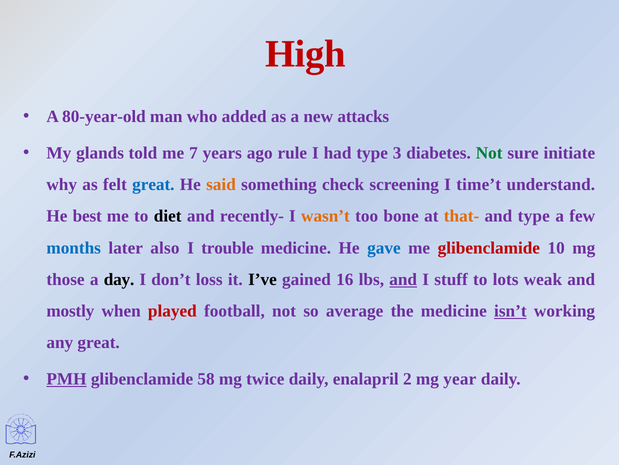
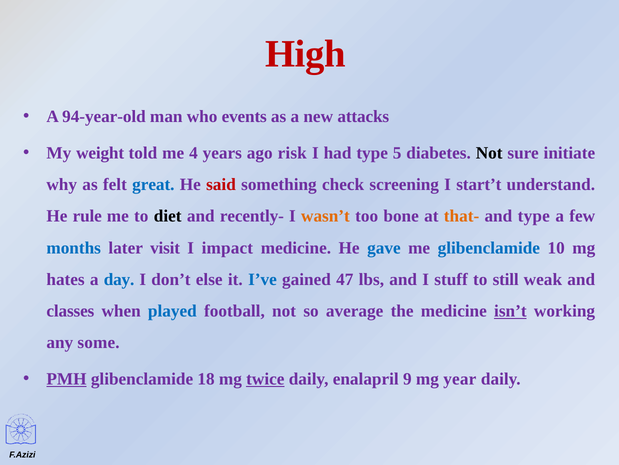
80-year-old: 80-year-old -> 94-year-old (104, 116)
added: added -> events (244, 116)
glands: glands -> weight (100, 153)
7: 7 -> 4 (193, 153)
rule: rule -> risk (292, 153)
3: 3 -> 5 (397, 153)
Not colour: green -> black (489, 153)
said colour: orange -> red (221, 184)
time’t: time’t -> start’t (479, 184)
best: best -> rule (87, 216)
also: also -> visit (165, 247)
trouble: trouble -> impact (227, 247)
glibenclamide colour: red -> blue (489, 247)
those: those -> hates (66, 279)
day colour: black -> blue (119, 279)
loss: loss -> else (209, 279)
I’ve colour: black -> blue (262, 279)
16: 16 -> 47 (345, 279)
and underline: present -> none (403, 279)
lots: lots -> still (506, 279)
mostly: mostly -> classes (70, 311)
played colour: red -> blue (172, 311)
any great: great -> some (99, 342)
58: 58 -> 18 (206, 379)
twice underline: none -> present (265, 379)
2: 2 -> 9 (407, 379)
